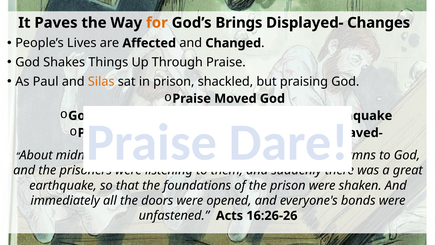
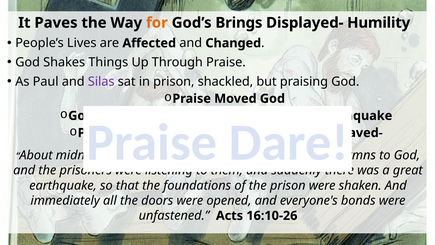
Changes: Changes -> Humility (379, 23)
Silas colour: orange -> purple (101, 81)
16:26-26: 16:26-26 -> 16:10-26 (272, 215)
